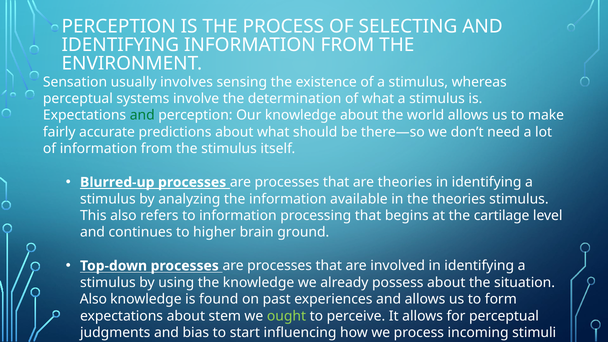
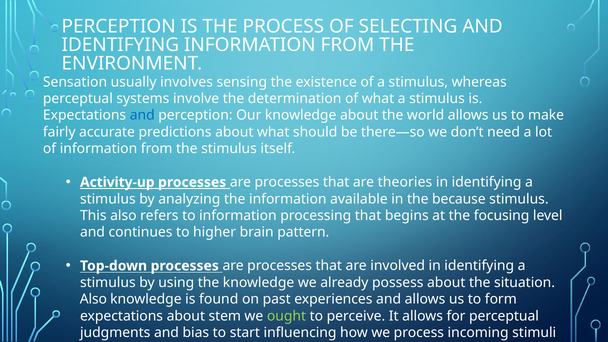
and colour: green -> blue (142, 115)
Blurred-up: Blurred-up -> Activity-up (117, 182)
the theories: theories -> because (459, 199)
cartilage: cartilage -> focusing (502, 216)
ground: ground -> pattern (303, 232)
